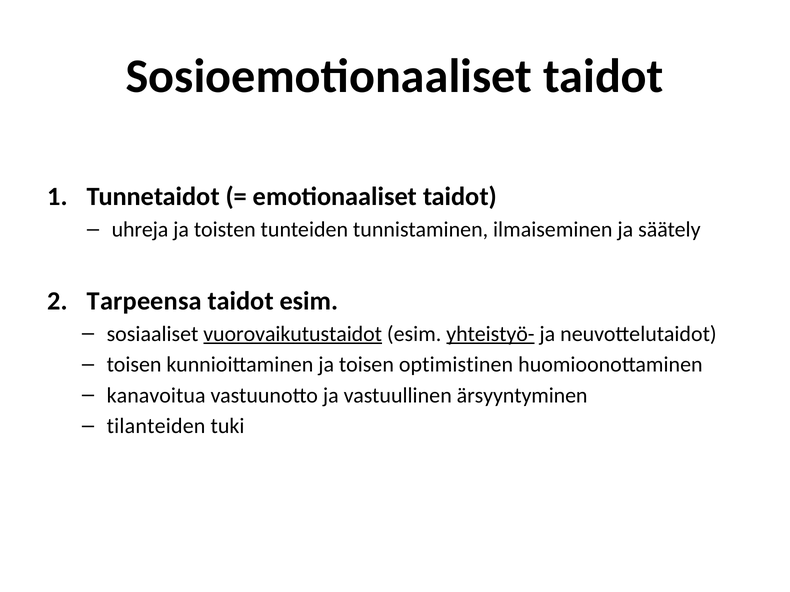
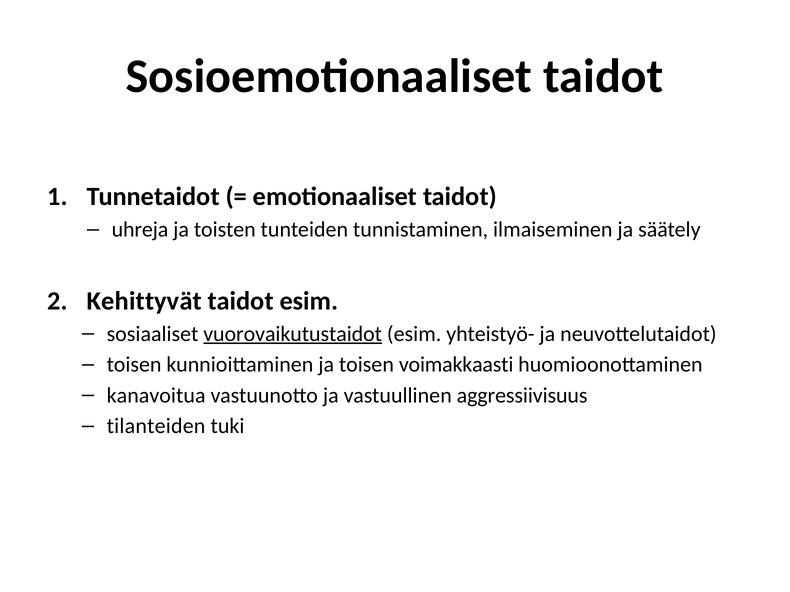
Tarpeensa: Tarpeensa -> Kehittyvät (144, 301)
yhteistyö- underline: present -> none (490, 334)
optimistinen: optimistinen -> voimakkaasti (456, 365)
ärsyyntyminen: ärsyyntyminen -> aggressiivisuus (522, 396)
